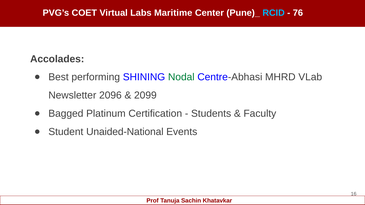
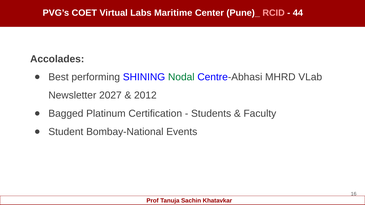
RCID colour: light blue -> pink (274, 13)
76: 76 -> 44 (298, 13)
2096: 2096 -> 2027 (110, 96)
2099: 2099 -> 2012 (145, 96)
Unaided-National: Unaided-National -> Bombay-National (125, 132)
